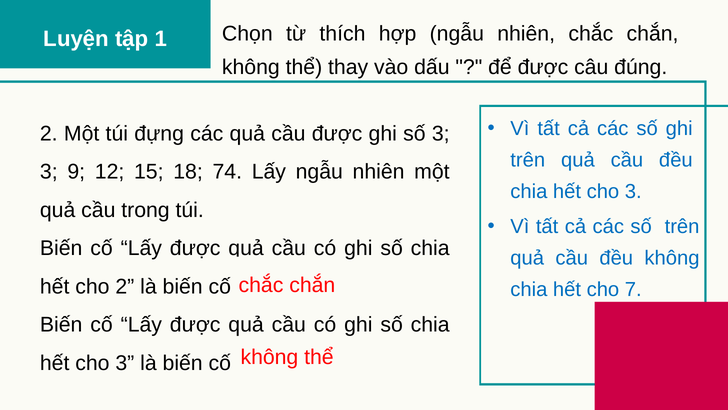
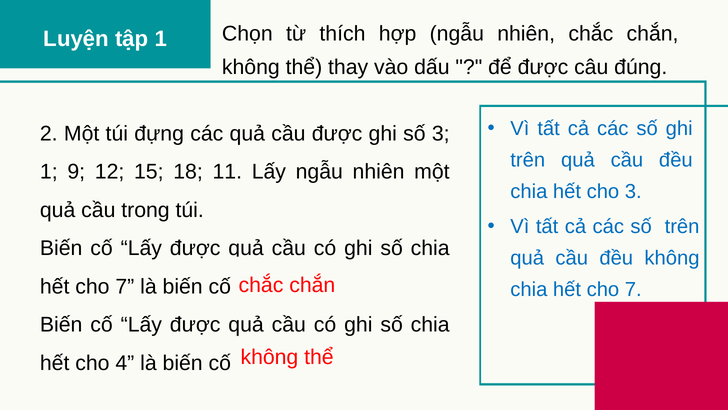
3: 3 -> 1 (49, 172)
74: 74 -> 11 (227, 172)
2: 2 -> 7 (125, 286)
3: 3 -> 4 (125, 363)
